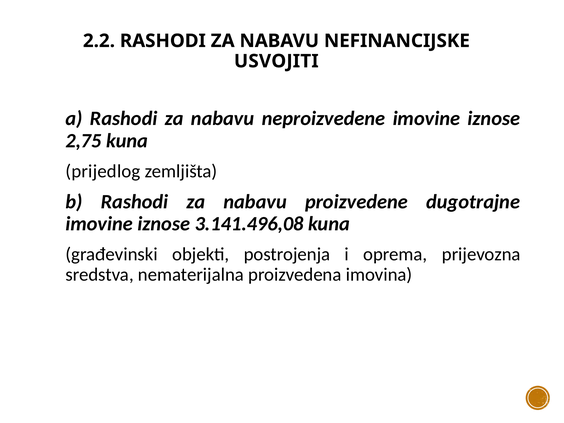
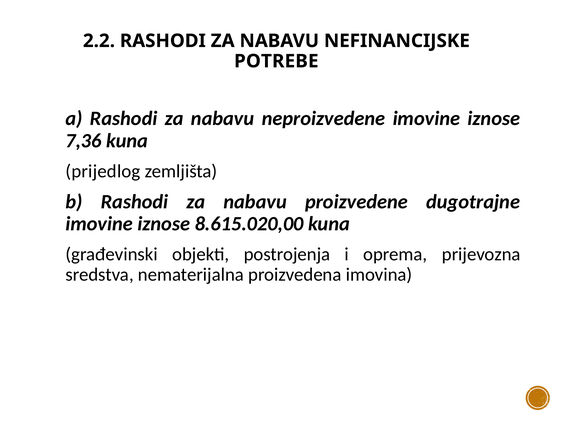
USVOJITI: USVOJITI -> POTREBE (276, 61)
2,75: 2,75 -> 7,36 (84, 141)
3.141.496,08: 3.141.496,08 -> 8.615.020,00 (249, 224)
